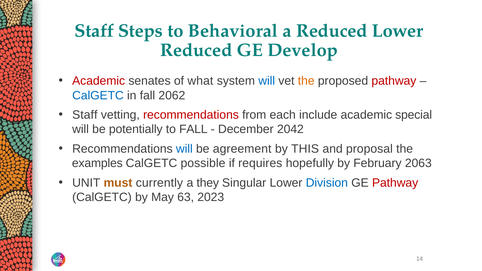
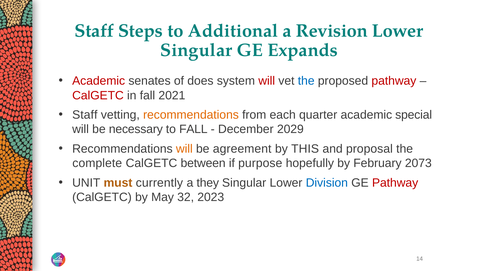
Behavioral: Behavioral -> Additional (233, 31)
a Reduced: Reduced -> Revision (332, 31)
Reduced: Reduced -> Singular (196, 50)
Develop: Develop -> Expands (303, 50)
what: what -> does (200, 81)
will colour: blue -> red (267, 81)
the colour: orange -> blue (306, 81)
CalGETC colour: blue -> red (98, 95)
2062: 2062 -> 2021 (172, 95)
recommendations colour: red -> orange (191, 115)
include: include -> quarter (318, 115)
potentially: potentially -> necessary (136, 129)
2042: 2042 -> 2029 (290, 129)
will colour: blue -> orange (184, 149)
examples: examples -> complete (97, 163)
possible: possible -> between (203, 163)
requires: requires -> purpose (260, 163)
2063: 2063 -> 2073 (418, 163)
63: 63 -> 32 (186, 197)
